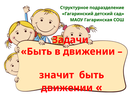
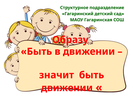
Задачи: Задачи -> Образу (70, 40)
